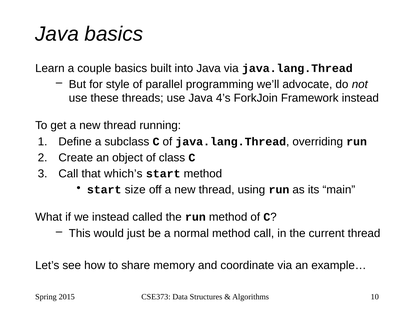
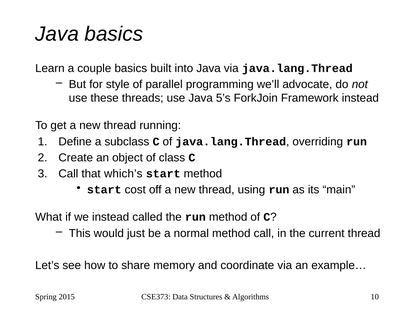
4’s: 4’s -> 5’s (223, 98)
size: size -> cost (135, 190)
